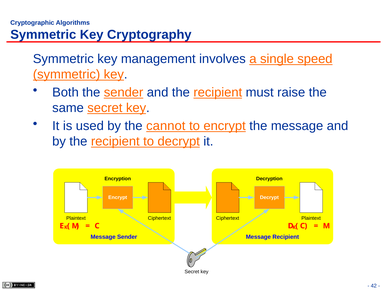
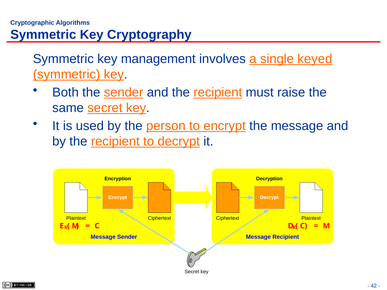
speed: speed -> keyed (315, 59)
cannot: cannot -> person (166, 126)
